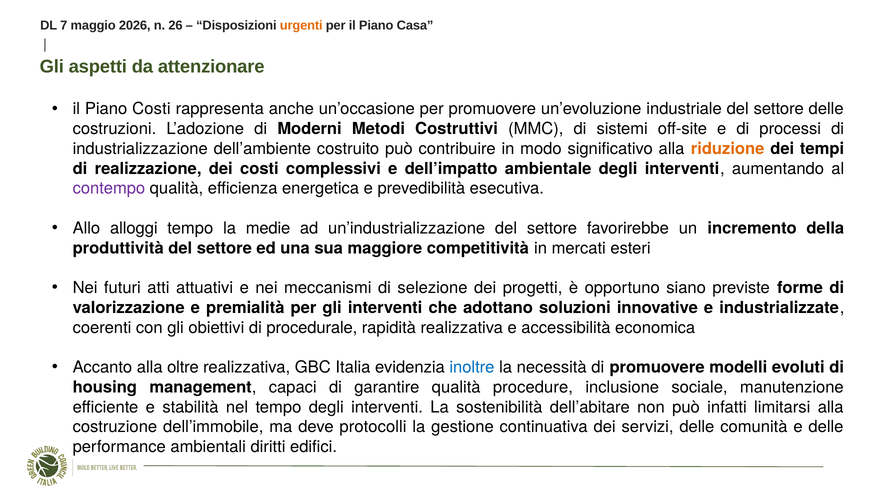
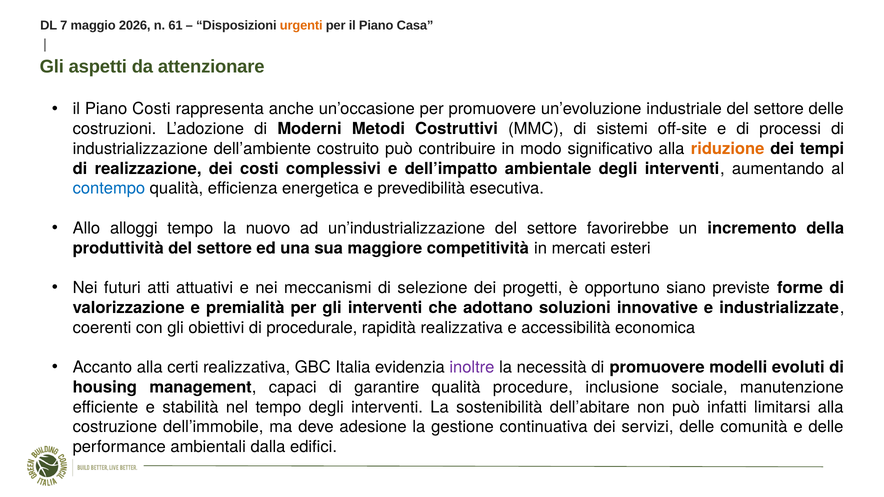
26: 26 -> 61 (176, 26)
contempo colour: purple -> blue (109, 189)
medie: medie -> nuovo (268, 228)
oltre: oltre -> certi (183, 368)
inoltre colour: blue -> purple (472, 368)
protocolli: protocolli -> adesione (373, 427)
diritti: diritti -> dalla (268, 447)
